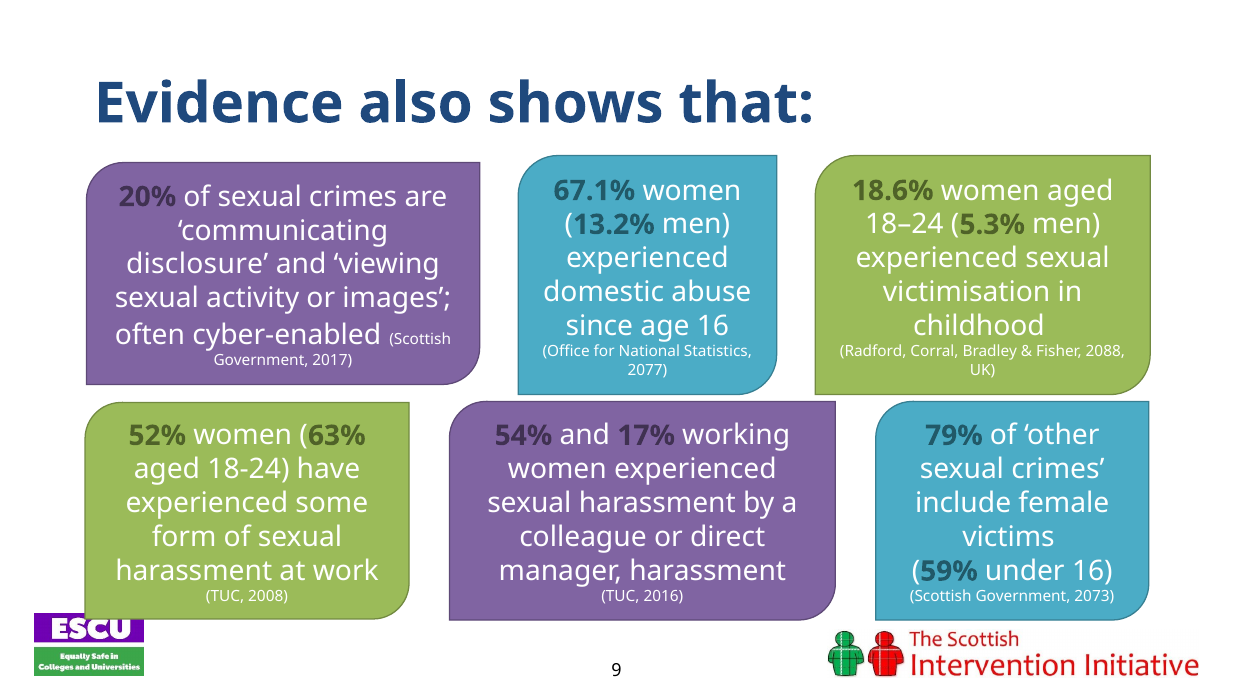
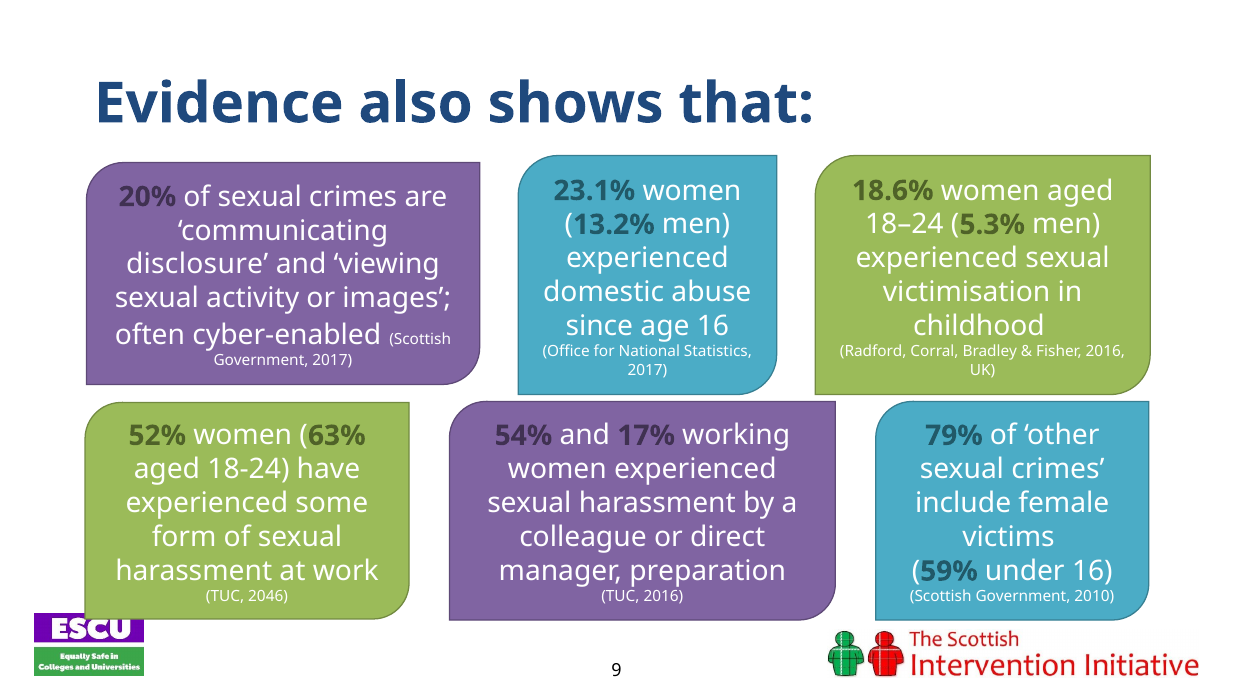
67.1%: 67.1% -> 23.1% (594, 191)
Fisher 2088: 2088 -> 2016 (1105, 351)
2077: 2077 -> 2017 (647, 370)
manager harassment: harassment -> preparation (708, 571)
2008: 2008 -> 2046 (268, 596)
2073: 2073 -> 2010 (1094, 596)
